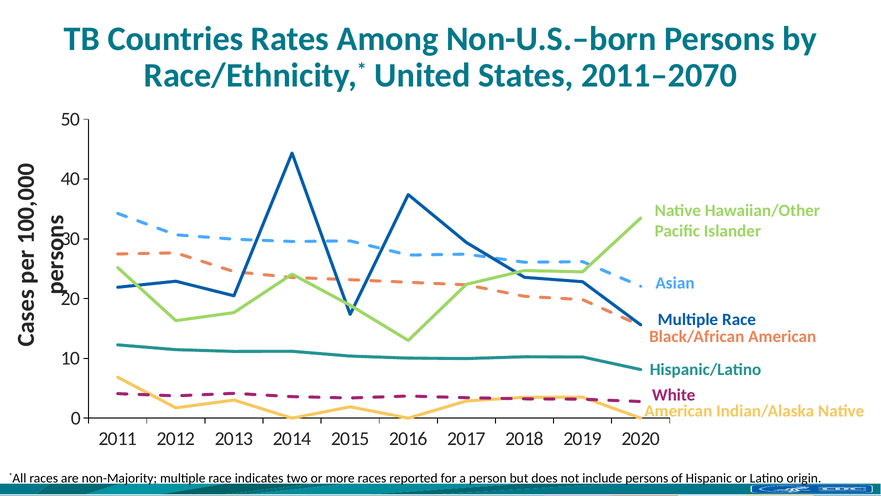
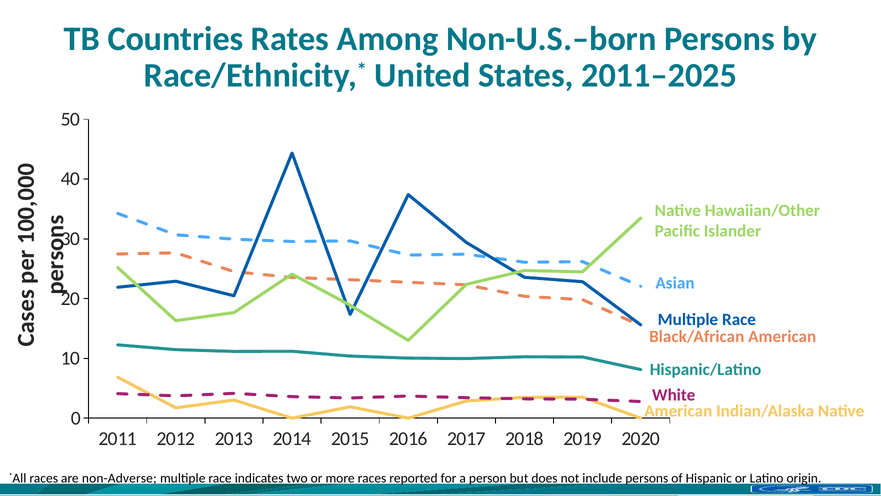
2011–2070: 2011–2070 -> 2011–2025 (659, 76)
non-Majority: non-Majority -> non-Adverse (119, 478)
